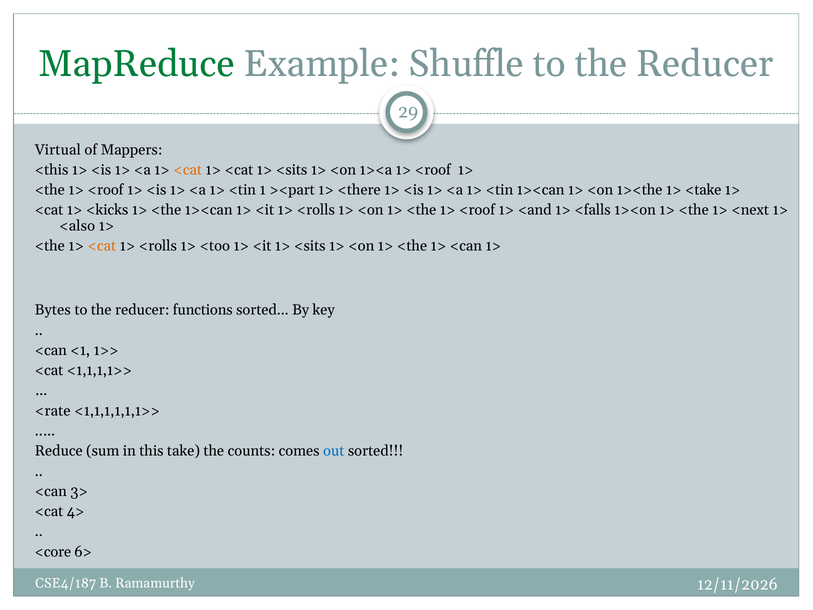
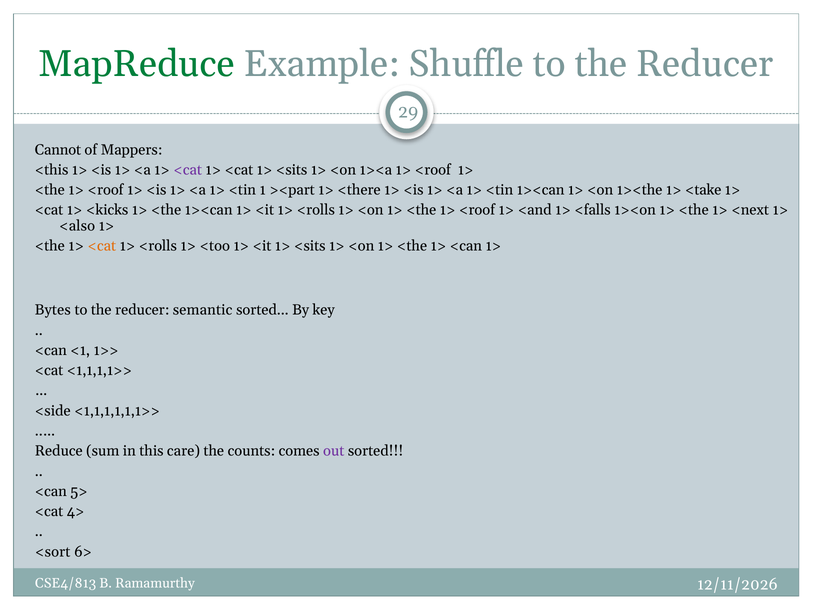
Virtual: Virtual -> Cannot (58, 150)
<cat colour: orange -> purple (188, 170)
functions: functions -> semantic (203, 310)
<rate: <rate -> <side (53, 411)
take: take -> care (183, 451)
out colour: blue -> purple (334, 451)
3>: 3> -> 5> (79, 491)
<core: <core -> <sort (53, 552)
CSE4/187: CSE4/187 -> CSE4/813 (66, 583)
